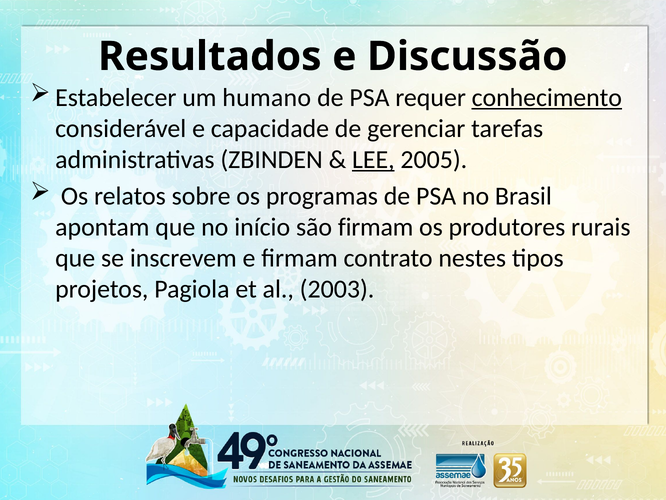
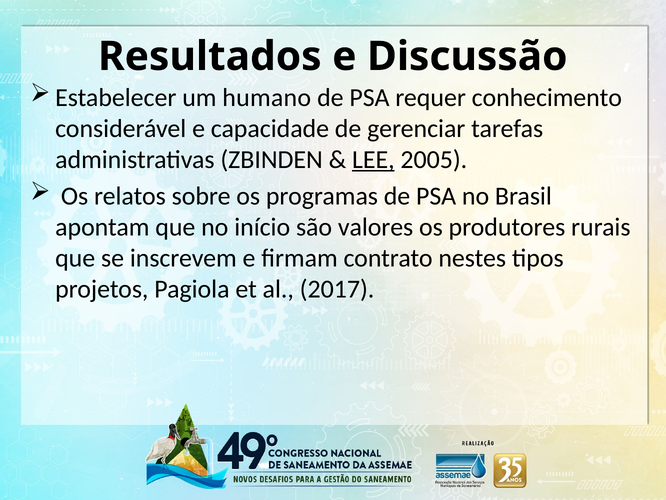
conhecimento underline: present -> none (547, 97)
são firmam: firmam -> valores (376, 227)
2003: 2003 -> 2017 (337, 289)
